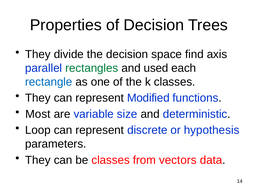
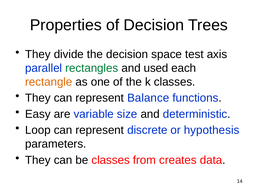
find: find -> test (194, 54)
rectangle colour: blue -> orange (49, 82)
Modified: Modified -> Balance (148, 98)
Most: Most -> Easy (38, 114)
vectors: vectors -> creates (178, 160)
